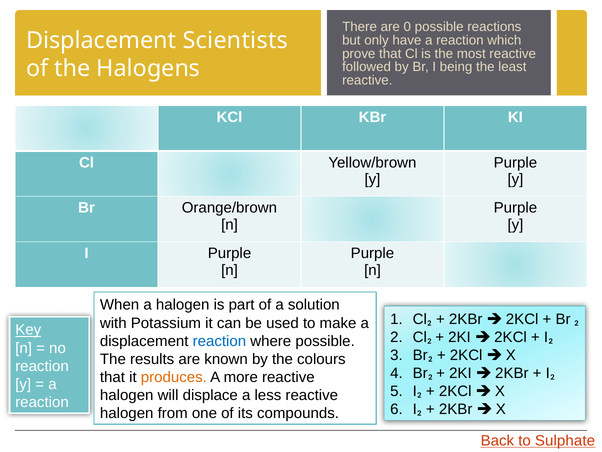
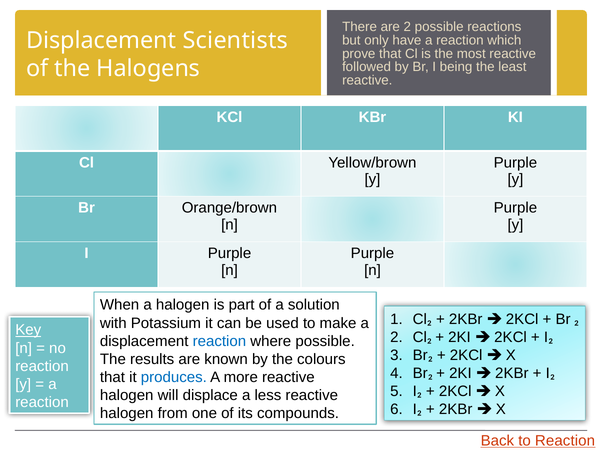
are 0: 0 -> 2 (407, 27)
produces colour: orange -> blue (174, 377)
to Sulphate: Sulphate -> Reaction (565, 440)
